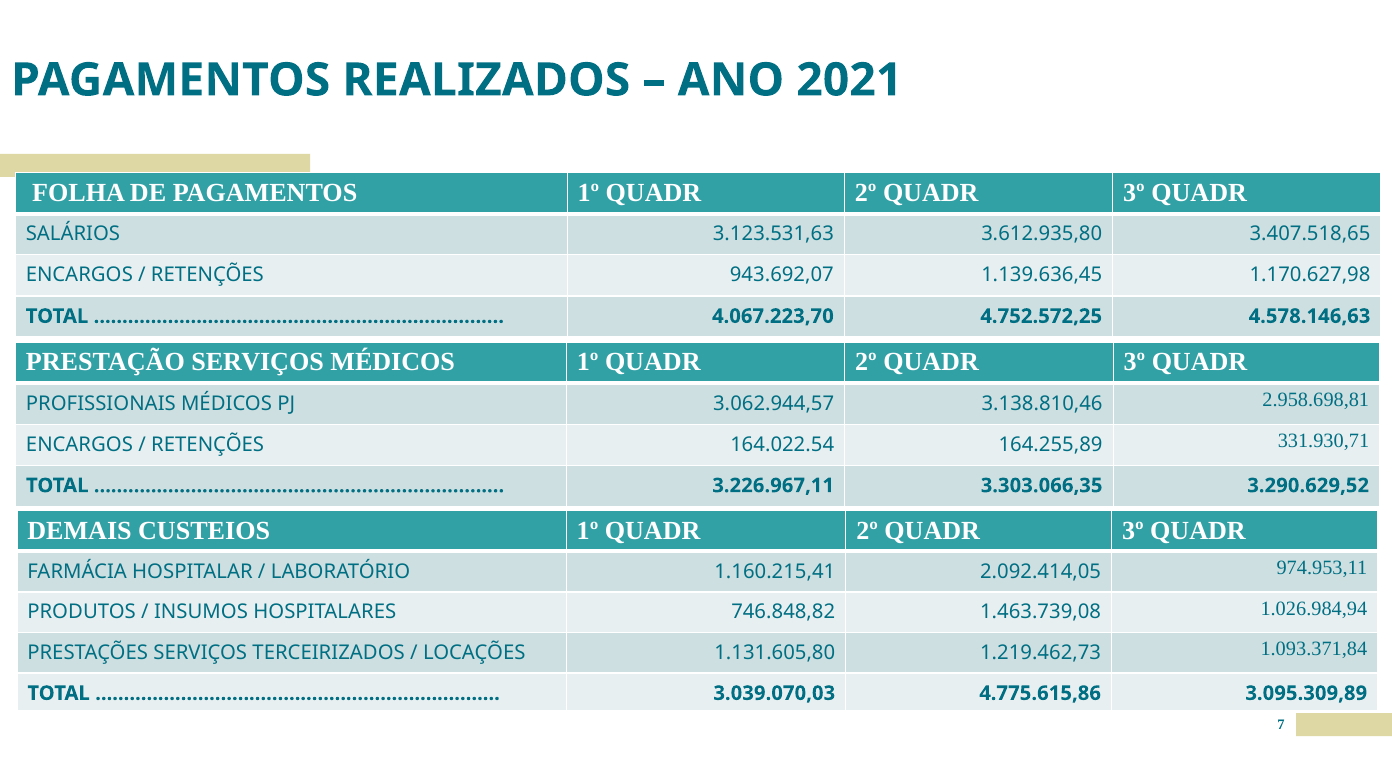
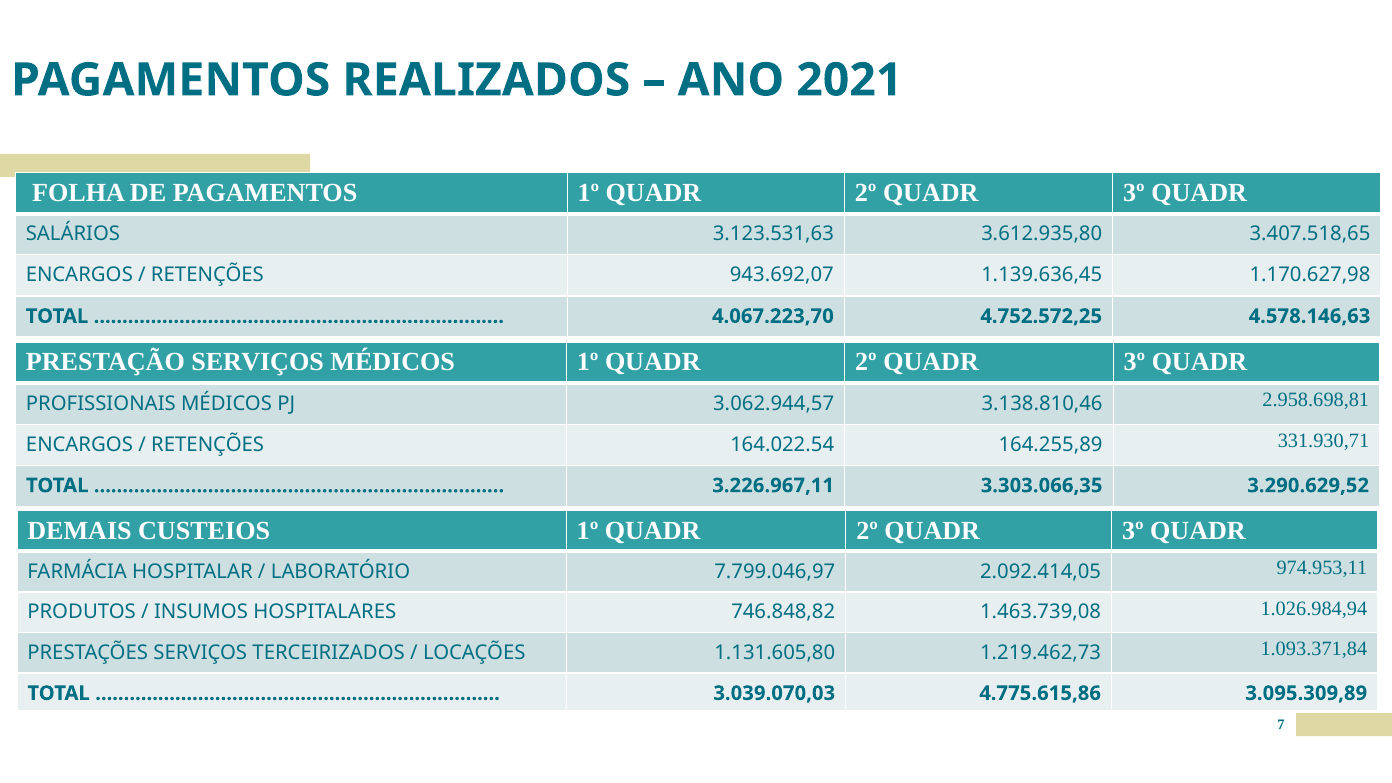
1.160.215,41: 1.160.215,41 -> 7.799.046,97 (775, 572)
